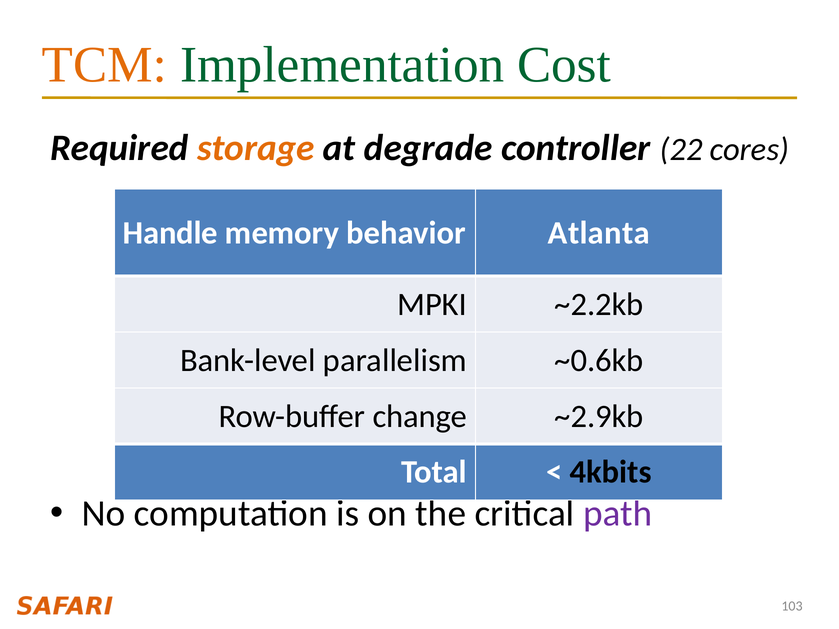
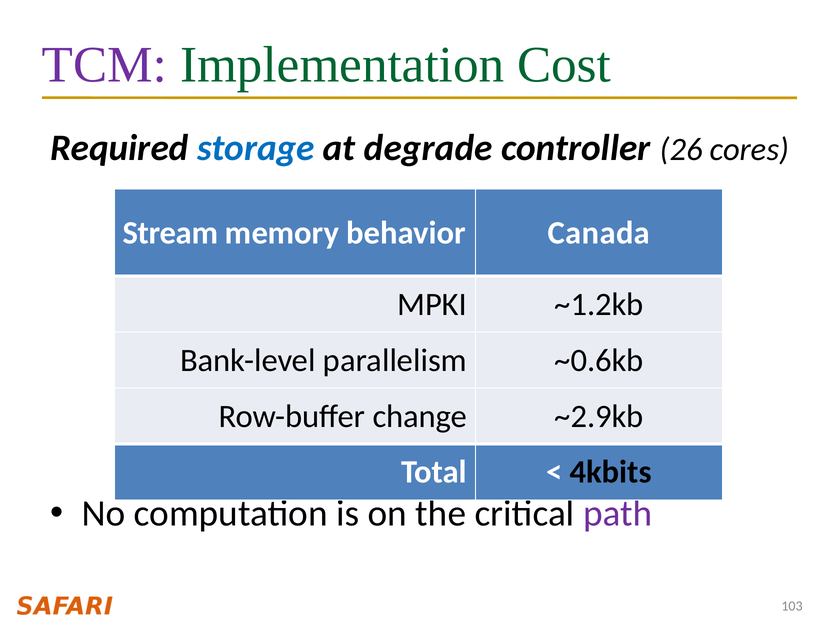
TCM colour: orange -> purple (105, 65)
storage colour: orange -> blue (256, 148)
22: 22 -> 26 (681, 150)
Handle: Handle -> Stream (170, 233)
Atlanta: Atlanta -> Canada (599, 233)
~2.2kb: ~2.2kb -> ~1.2kb (599, 305)
